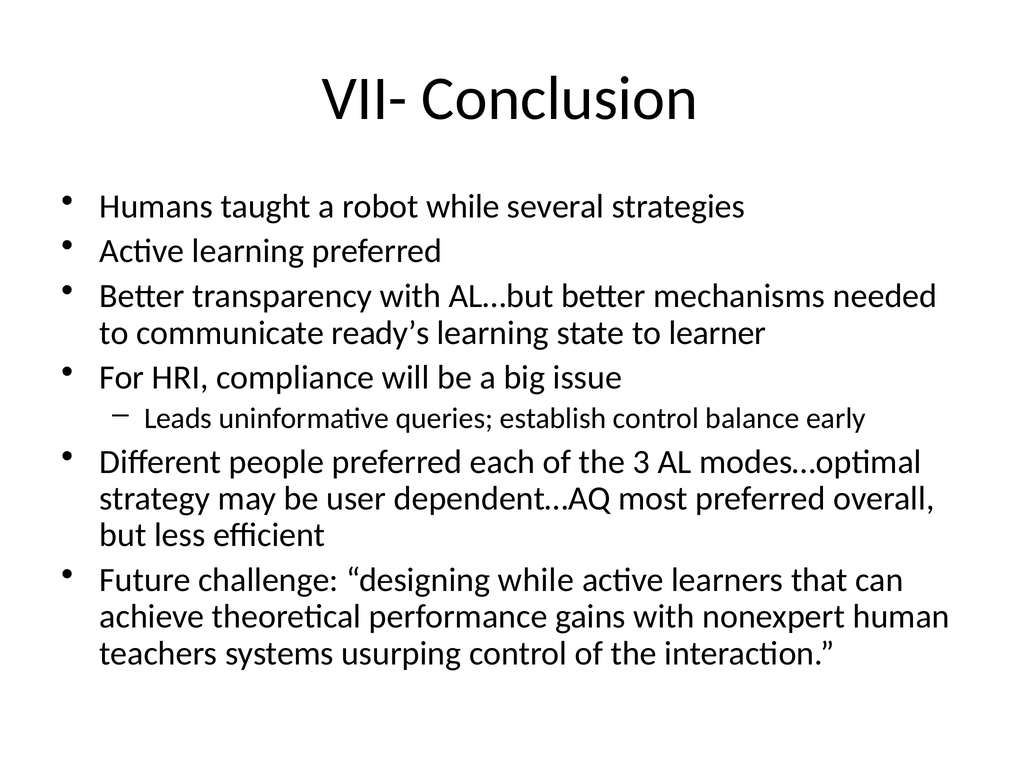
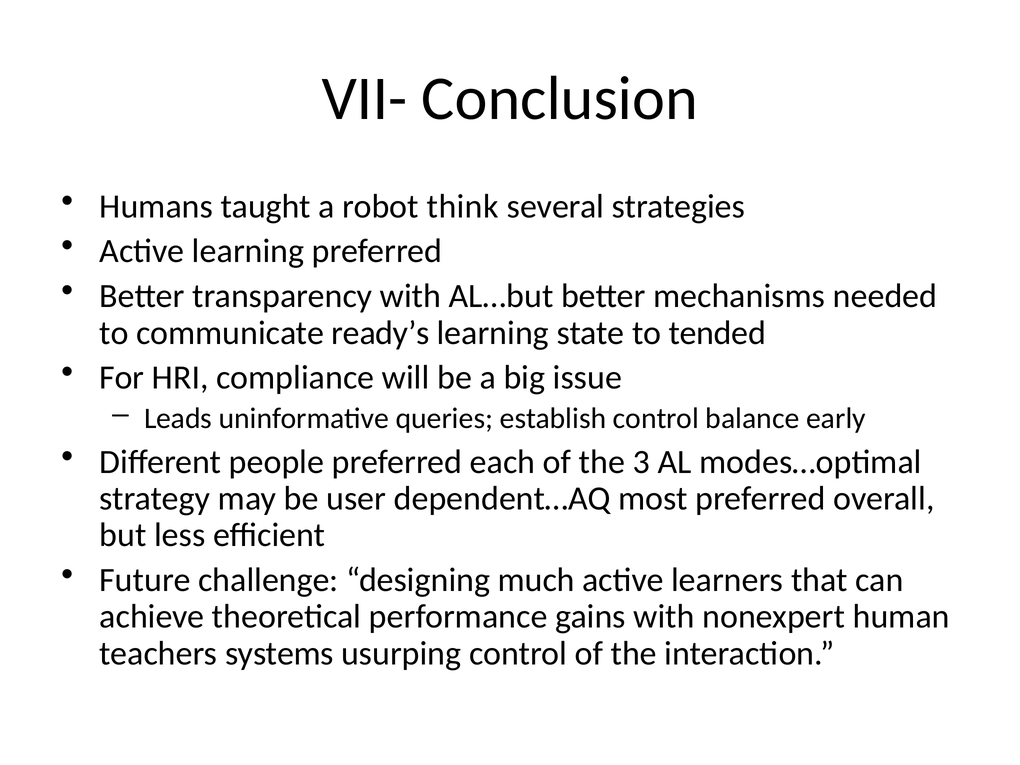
robot while: while -> think (463, 206)
learner: learner -> tended (717, 333)
designing while: while -> much (536, 580)
